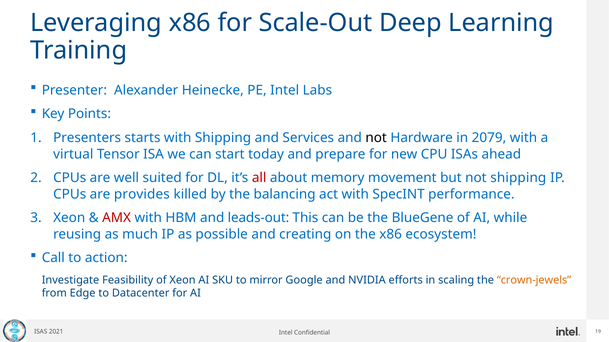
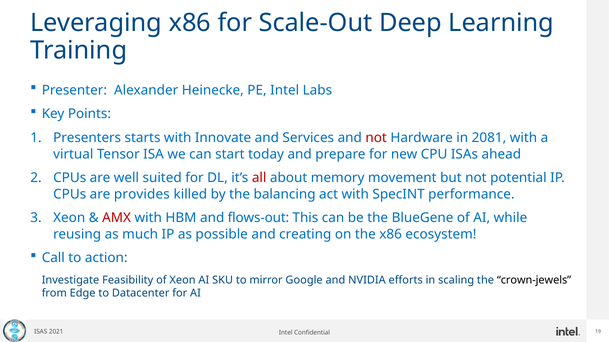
with Shipping: Shipping -> Innovate (223, 138)
not colour: black -> red (376, 138)
2079: 2079 -> 2081 (489, 138)
not shipping: shipping -> potential (518, 178)
leads-out: leads-out -> flows-out (258, 218)
crown-jewels colour: orange -> black (534, 281)
